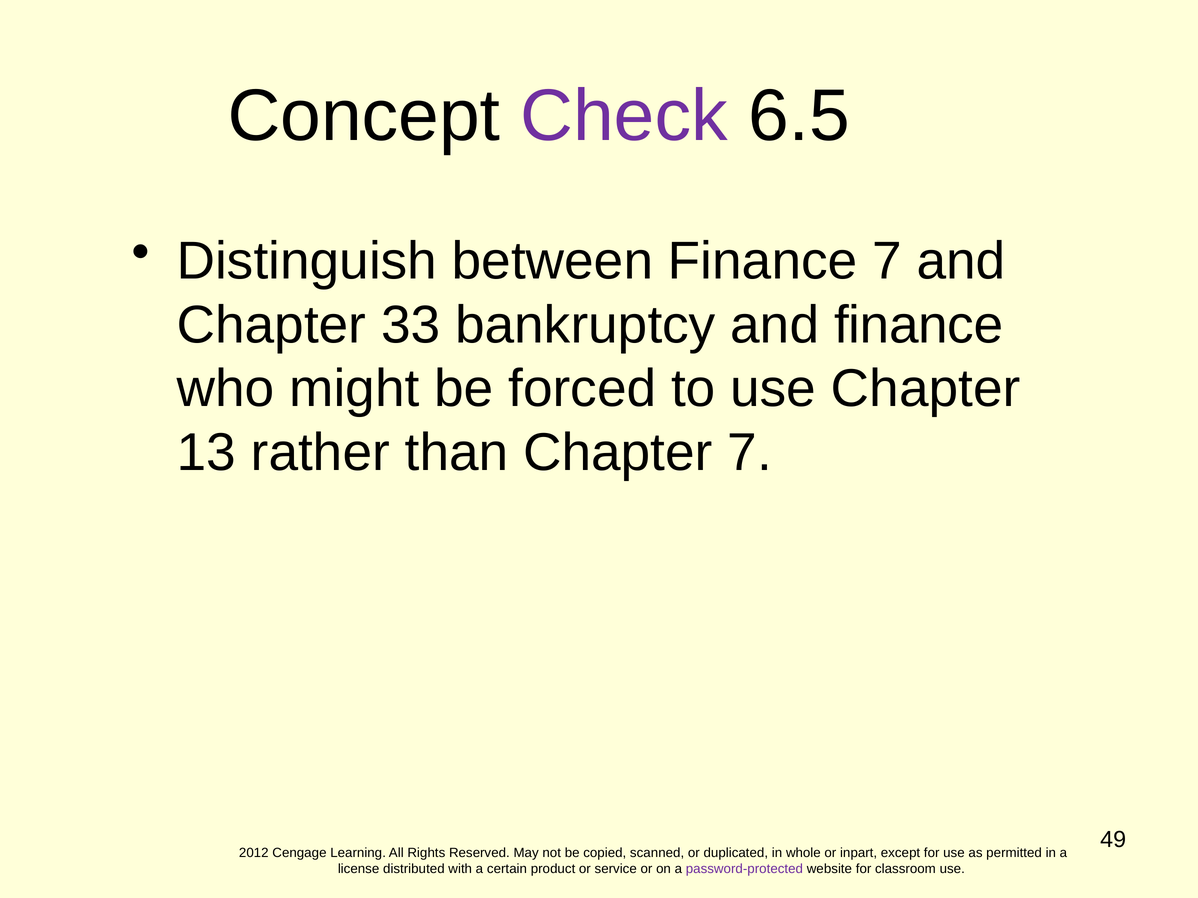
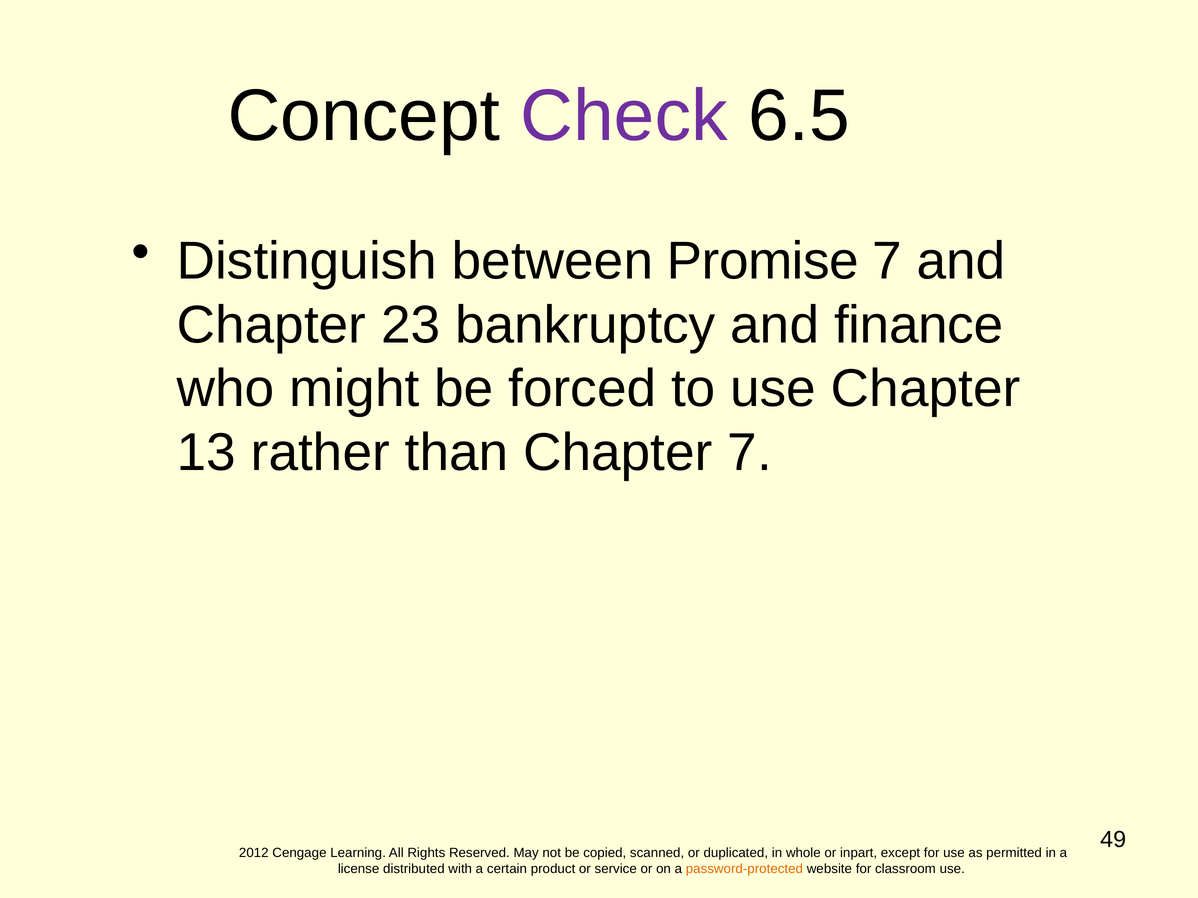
between Finance: Finance -> Promise (763, 261)
33: 33 -> 23 (411, 325)
password-protected colour: purple -> orange (744, 869)
